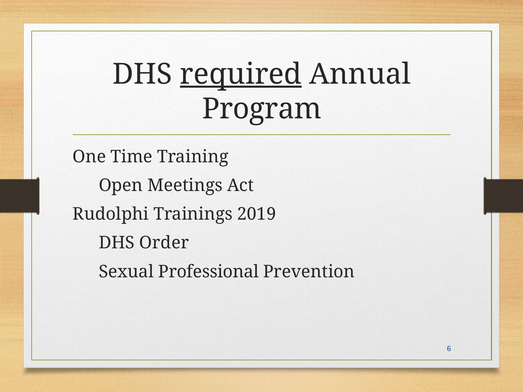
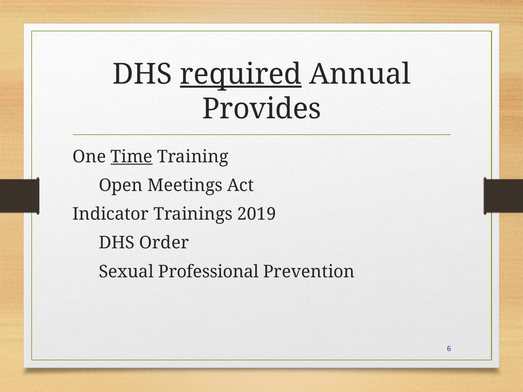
Program: Program -> Provides (262, 109)
Time underline: none -> present (132, 157)
Rudolphi: Rudolphi -> Indicator (111, 214)
